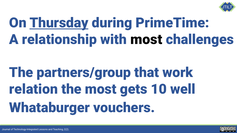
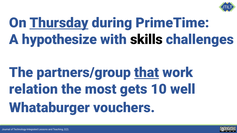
relationship: relationship -> hypothesize (59, 40)
with most: most -> skills (146, 40)
that underline: none -> present (147, 73)
